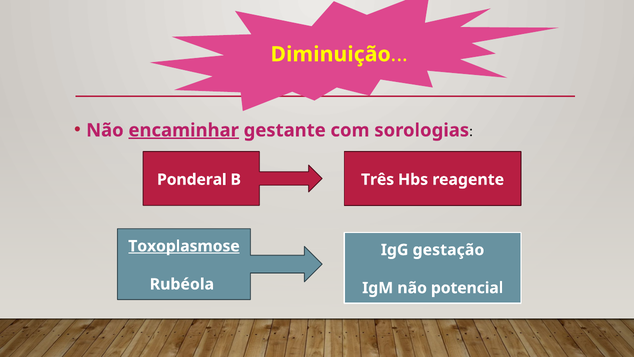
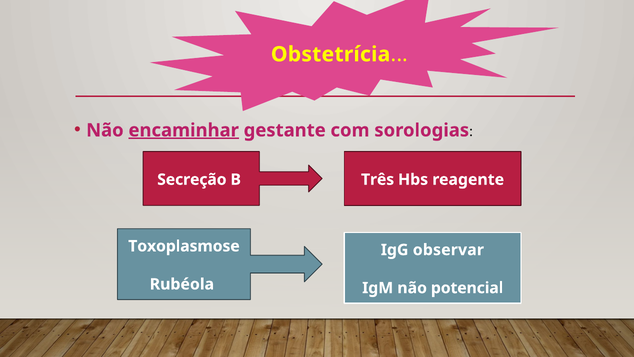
Diminuição: Diminuição -> Obstetrícia (331, 54)
Ponderal: Ponderal -> Secreção (192, 179)
Toxoplasmose underline: present -> none (184, 246)
gestação: gestação -> observar (448, 250)
